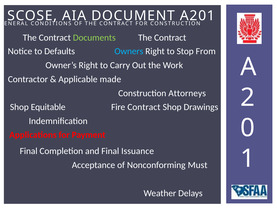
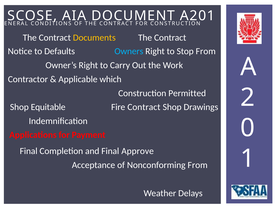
Documents colour: light green -> yellow (94, 38)
made: made -> which (111, 79)
Attorneys: Attorneys -> Permitted (187, 93)
Issuance: Issuance -> Approve (138, 151)
Nonconforming Must: Must -> From (198, 165)
